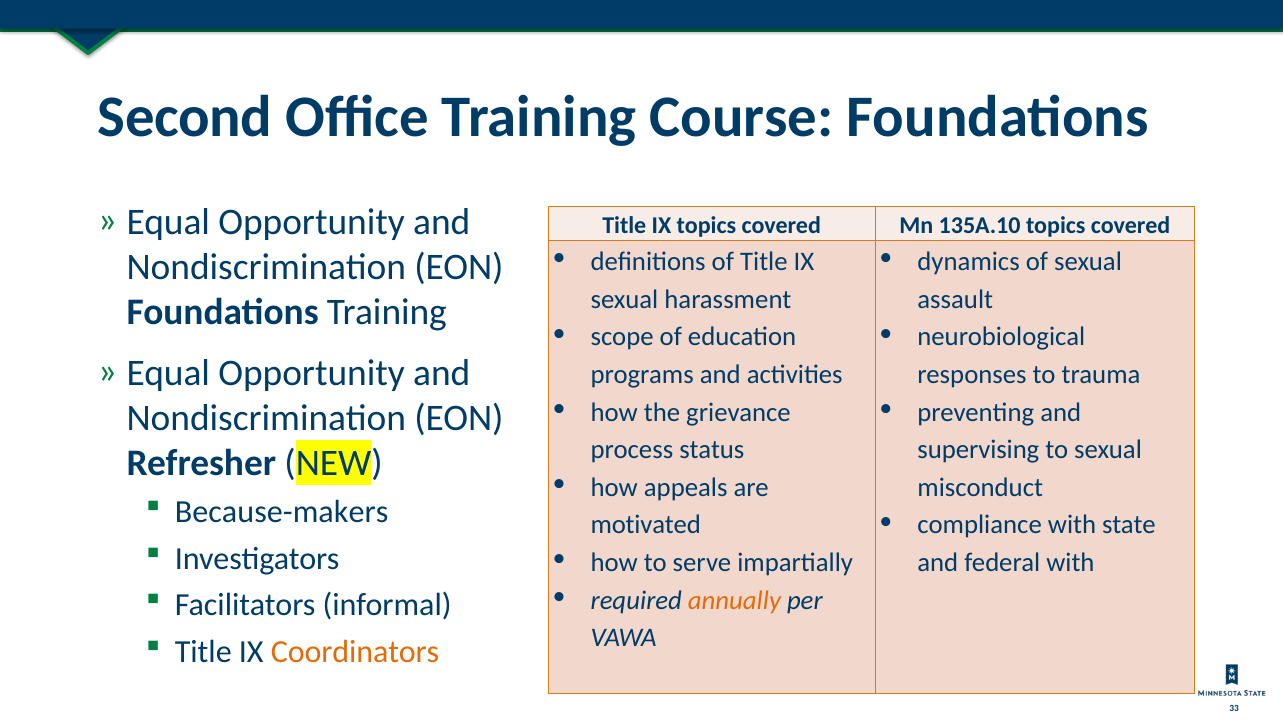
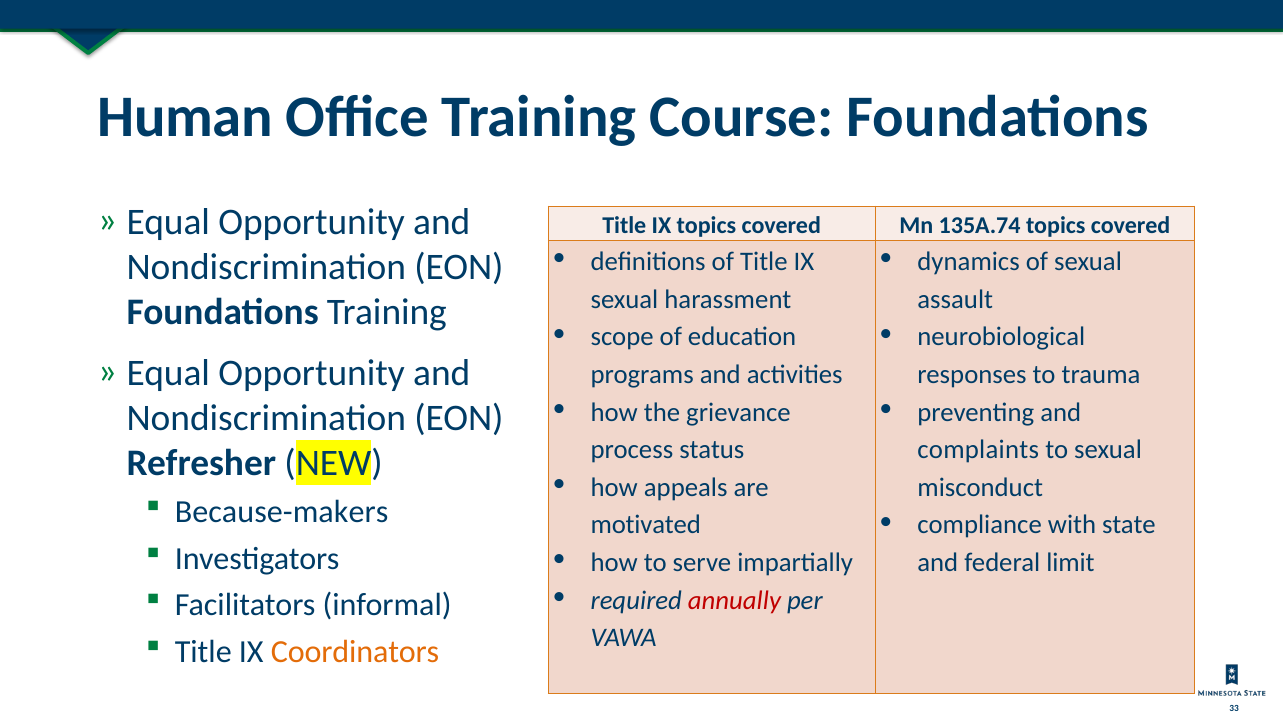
Second: Second -> Human (185, 117)
135A.10: 135A.10 -> 135A.74 (980, 226)
supervising: supervising -> complaints (978, 450)
federal with: with -> limit (1070, 562)
annually colour: orange -> red (734, 600)
